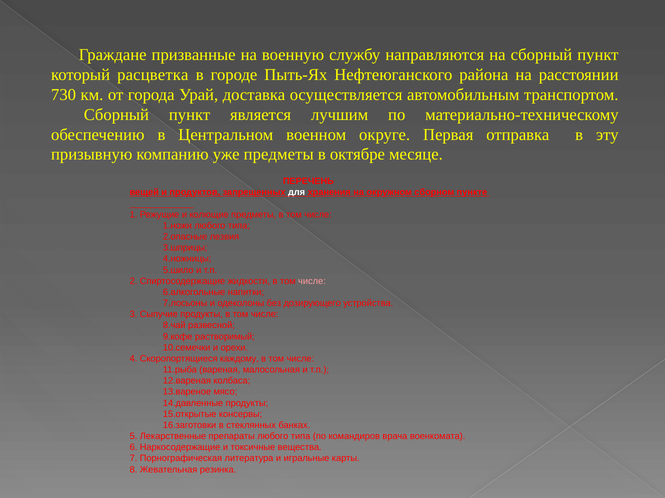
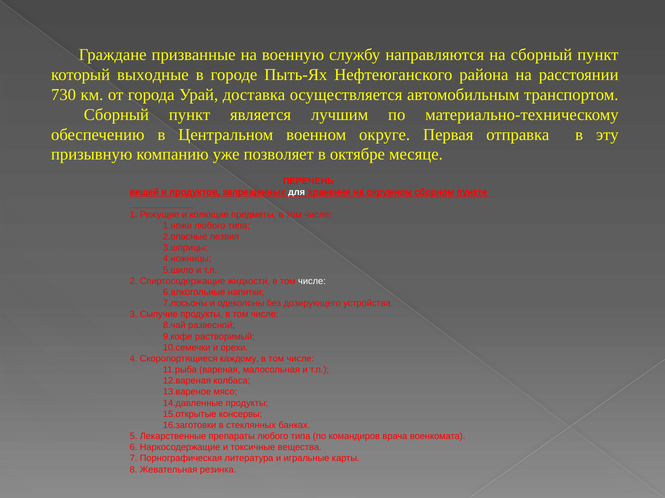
расцветка: расцветка -> выходные (153, 75)
уже предметы: предметы -> позволяет (279, 155)
числе colour: pink -> white (312, 281)
